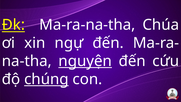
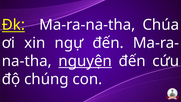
chúng underline: present -> none (46, 79)
